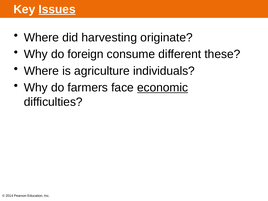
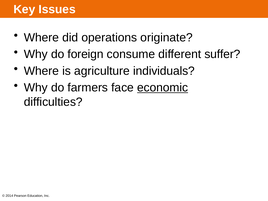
Issues underline: present -> none (57, 9)
harvesting: harvesting -> operations (109, 38)
these: these -> suffer (222, 54)
